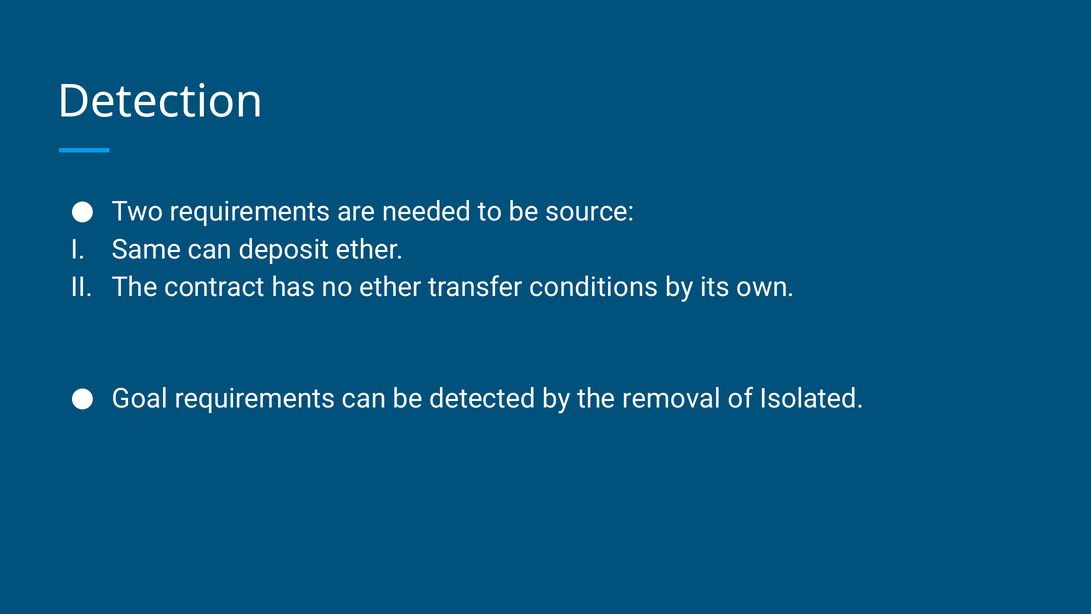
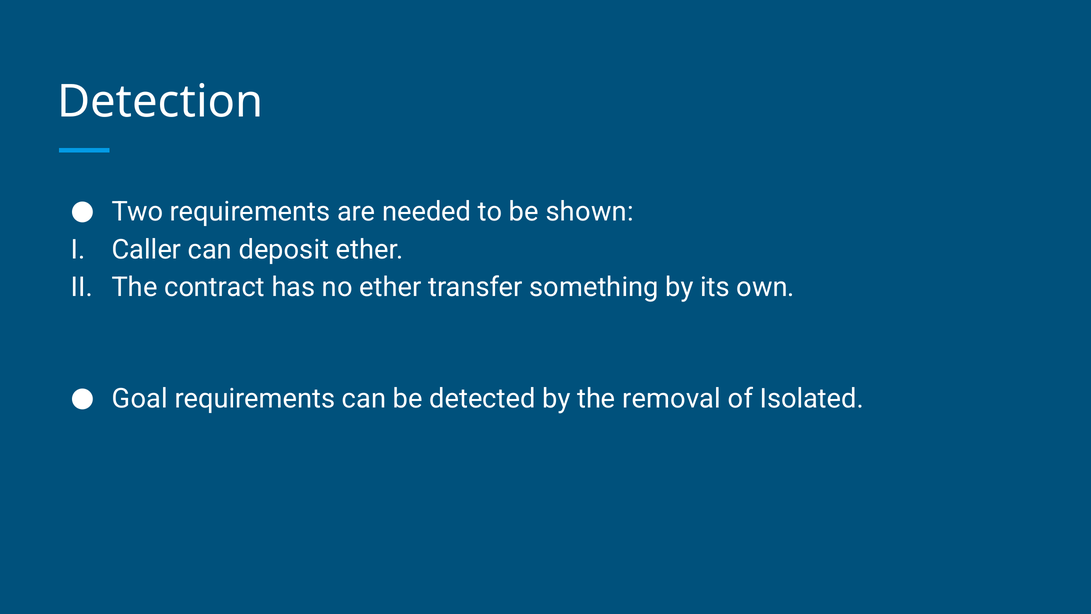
source: source -> shown (590, 212)
Same: Same -> Caller (146, 249)
conditions: conditions -> something (594, 287)
